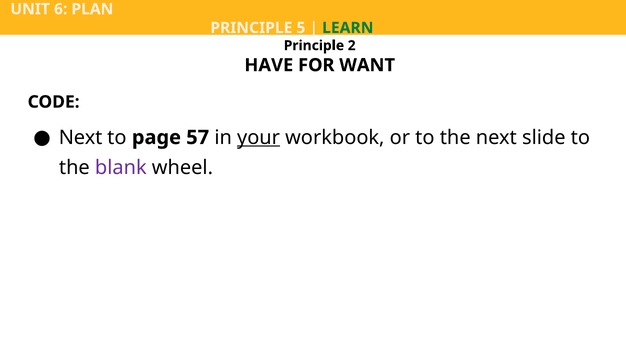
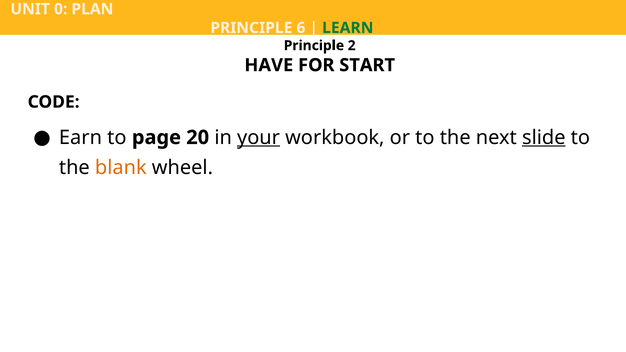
6: 6 -> 0 (61, 9)
5: 5 -> 6 (301, 28)
WANT: WANT -> START (367, 65)
Next: Next -> Earn (80, 138)
57: 57 -> 20 (198, 138)
slide underline: none -> present (544, 138)
blank colour: purple -> orange (121, 168)
